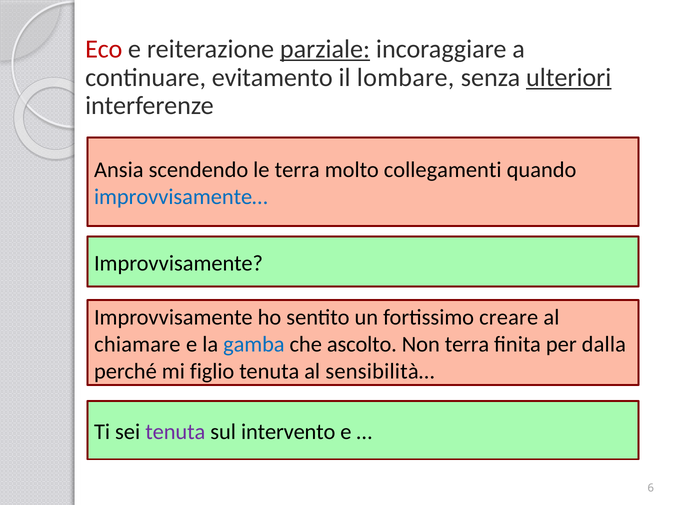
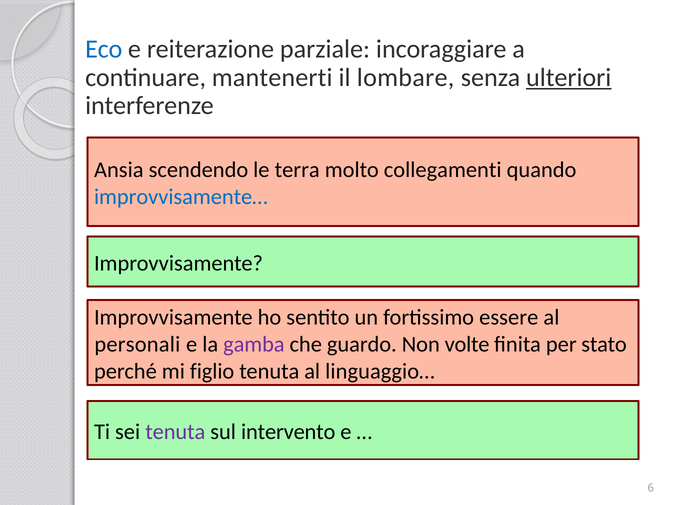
Eco colour: red -> blue (104, 49)
parziale underline: present -> none (325, 49)
evitamento: evitamento -> mantenerti (272, 77)
creare: creare -> essere (509, 317)
chiamare: chiamare -> personali (137, 344)
gamba colour: blue -> purple (254, 344)
ascolto: ascolto -> guardo (362, 344)
Non terra: terra -> volte (467, 344)
dalla: dalla -> stato (604, 344)
sensibilità…: sensibilità… -> linguaggio… (380, 371)
